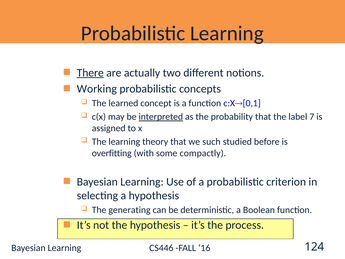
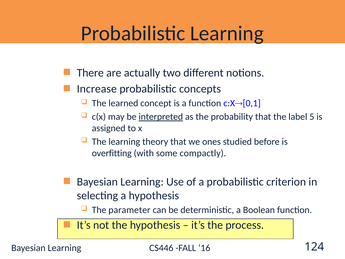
There underline: present -> none (90, 73)
Working: Working -> Increase (97, 89)
7: 7 -> 5 (312, 117)
such: such -> ones (211, 142)
generating: generating -> parameter (129, 210)
